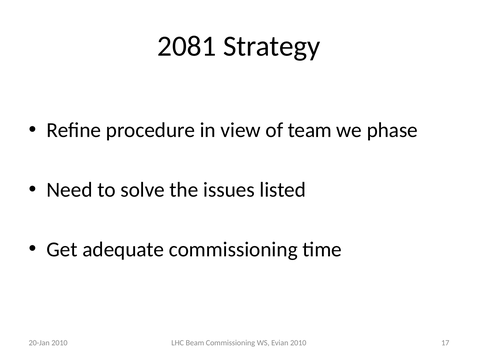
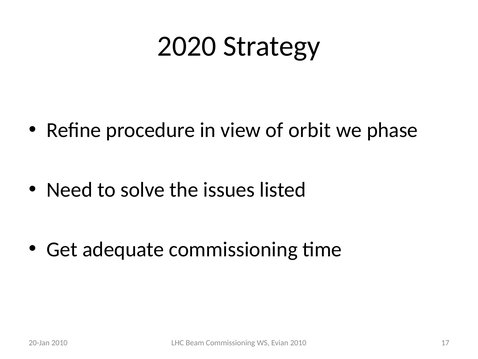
2081: 2081 -> 2020 (187, 46)
team: team -> orbit (310, 130)
